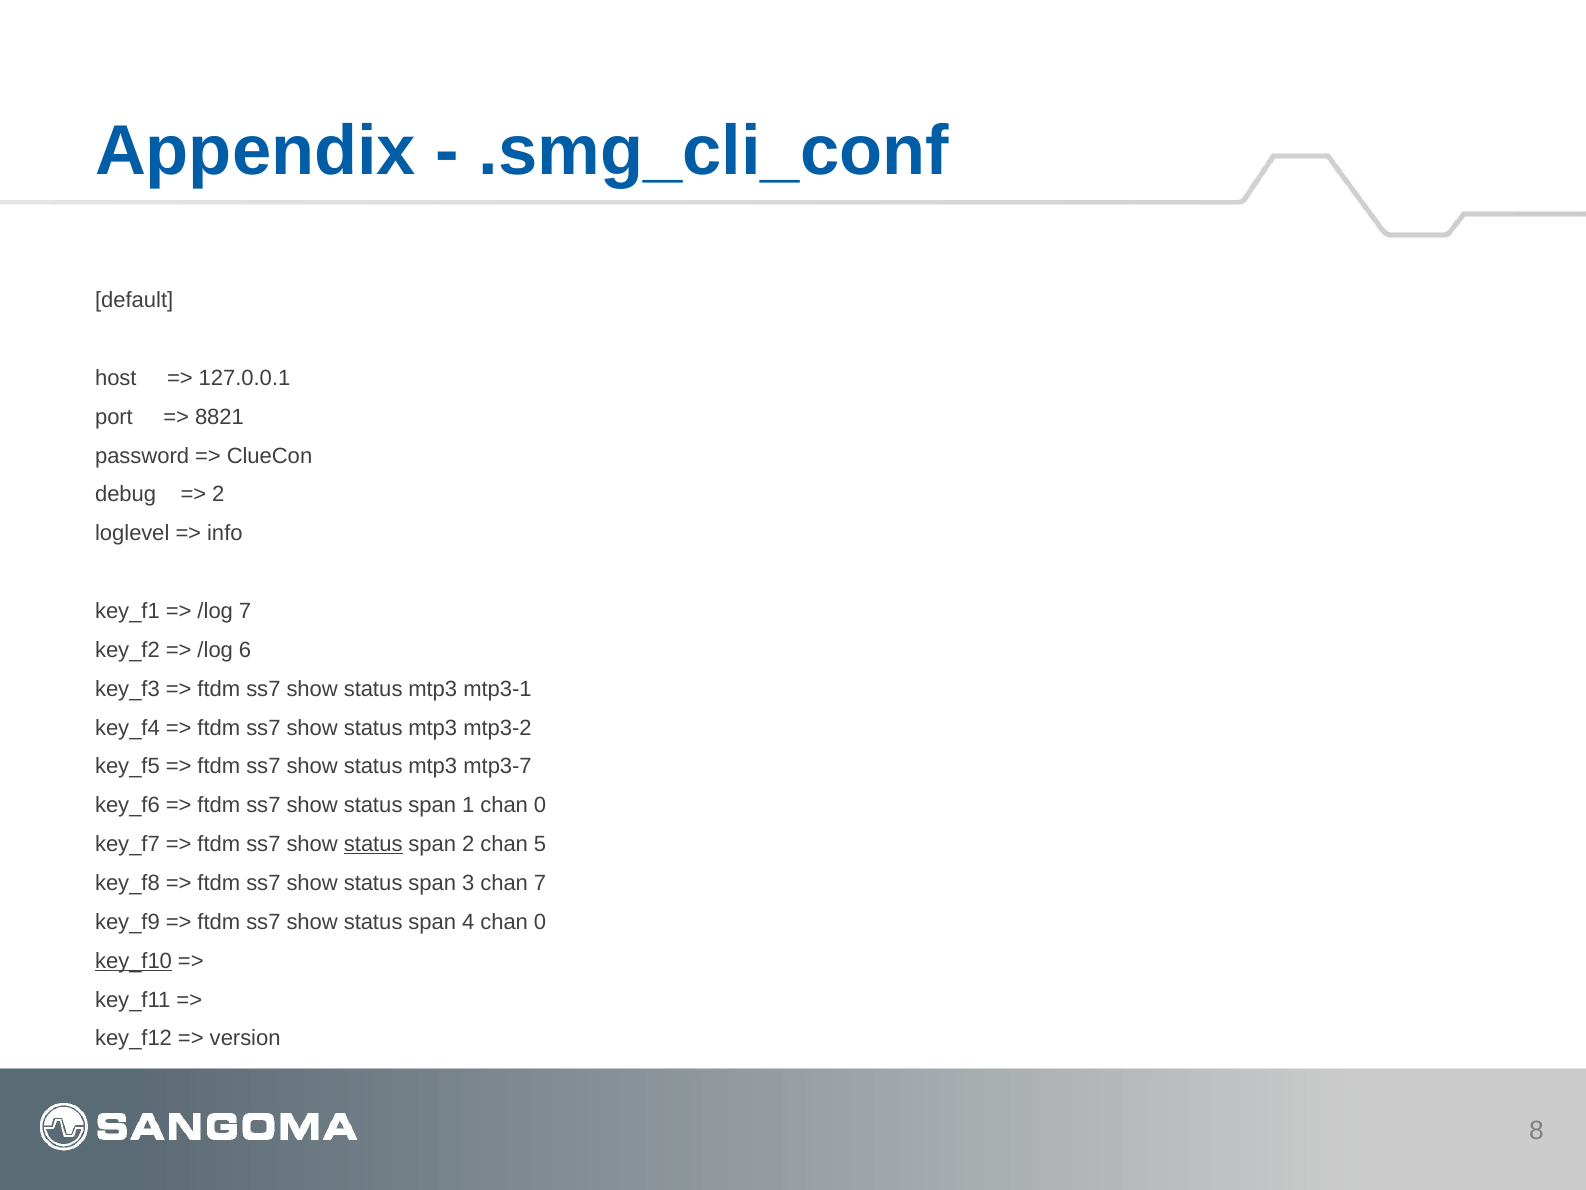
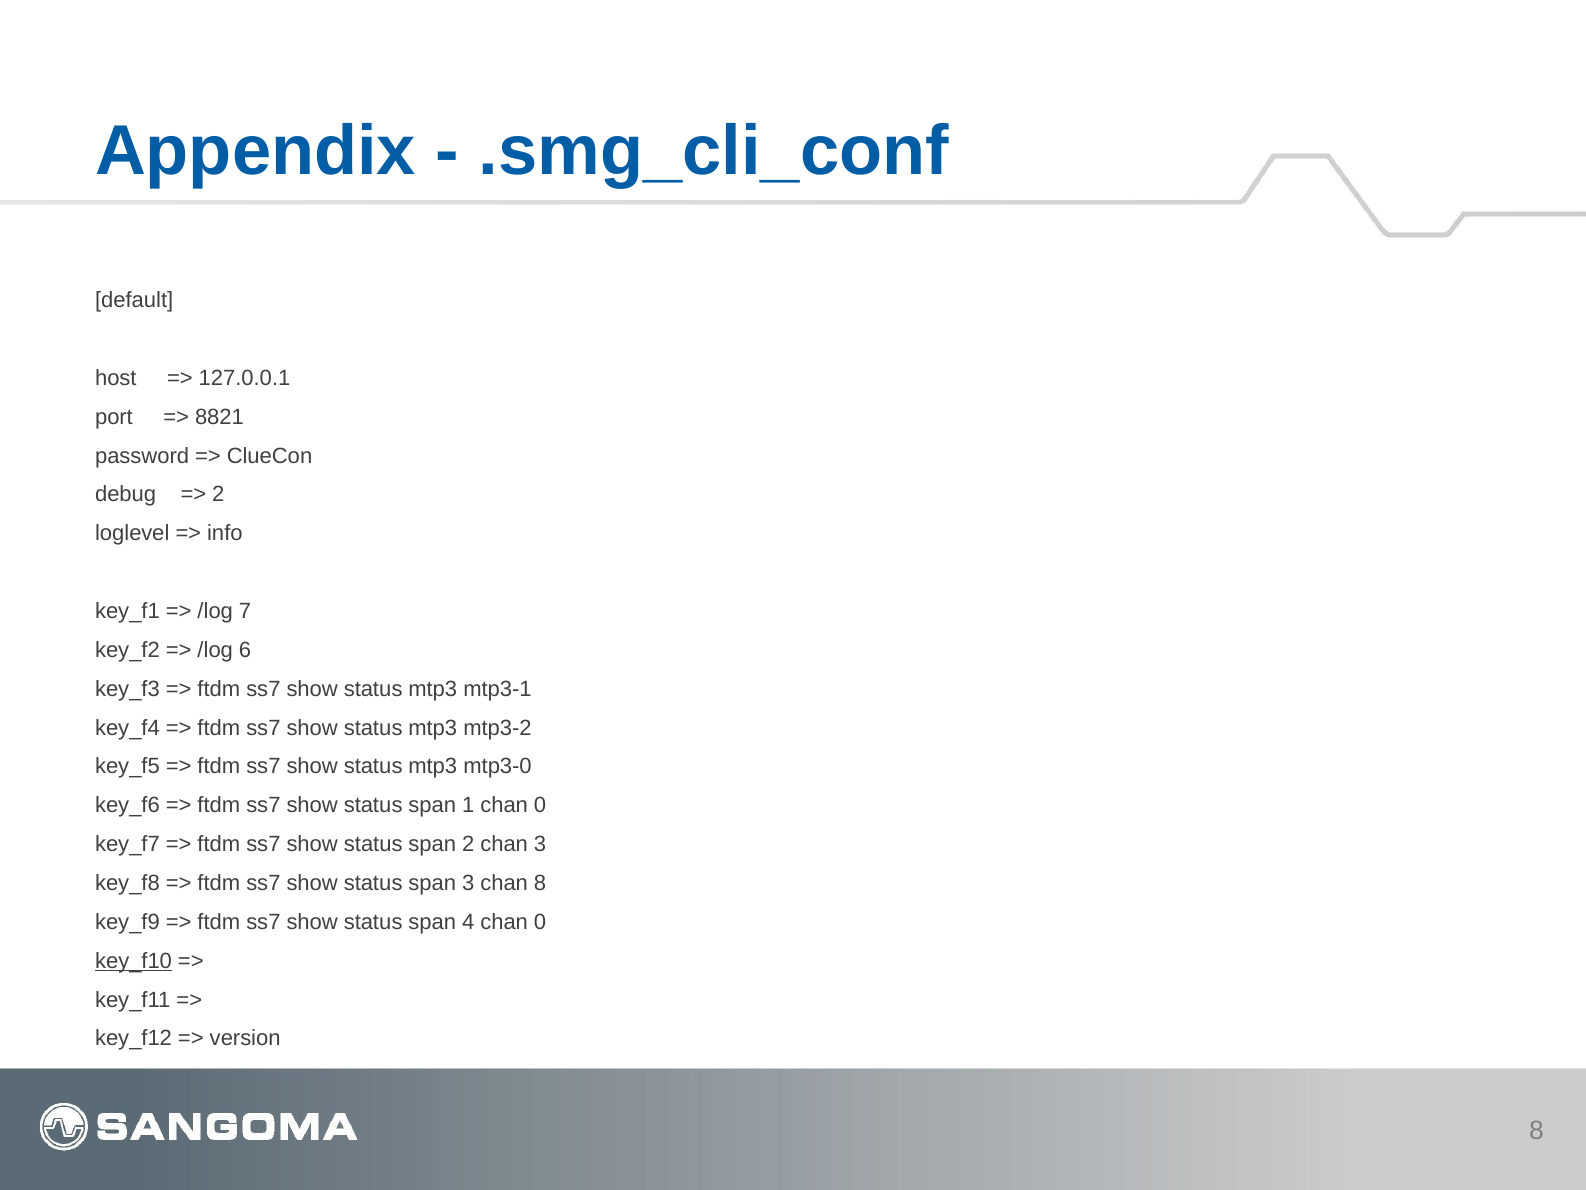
mtp3-7: mtp3-7 -> mtp3-0 (498, 766)
status underline: present -> none (373, 844)
chan 5: 5 -> 3 (540, 844)
chan 7: 7 -> 8 (540, 883)
